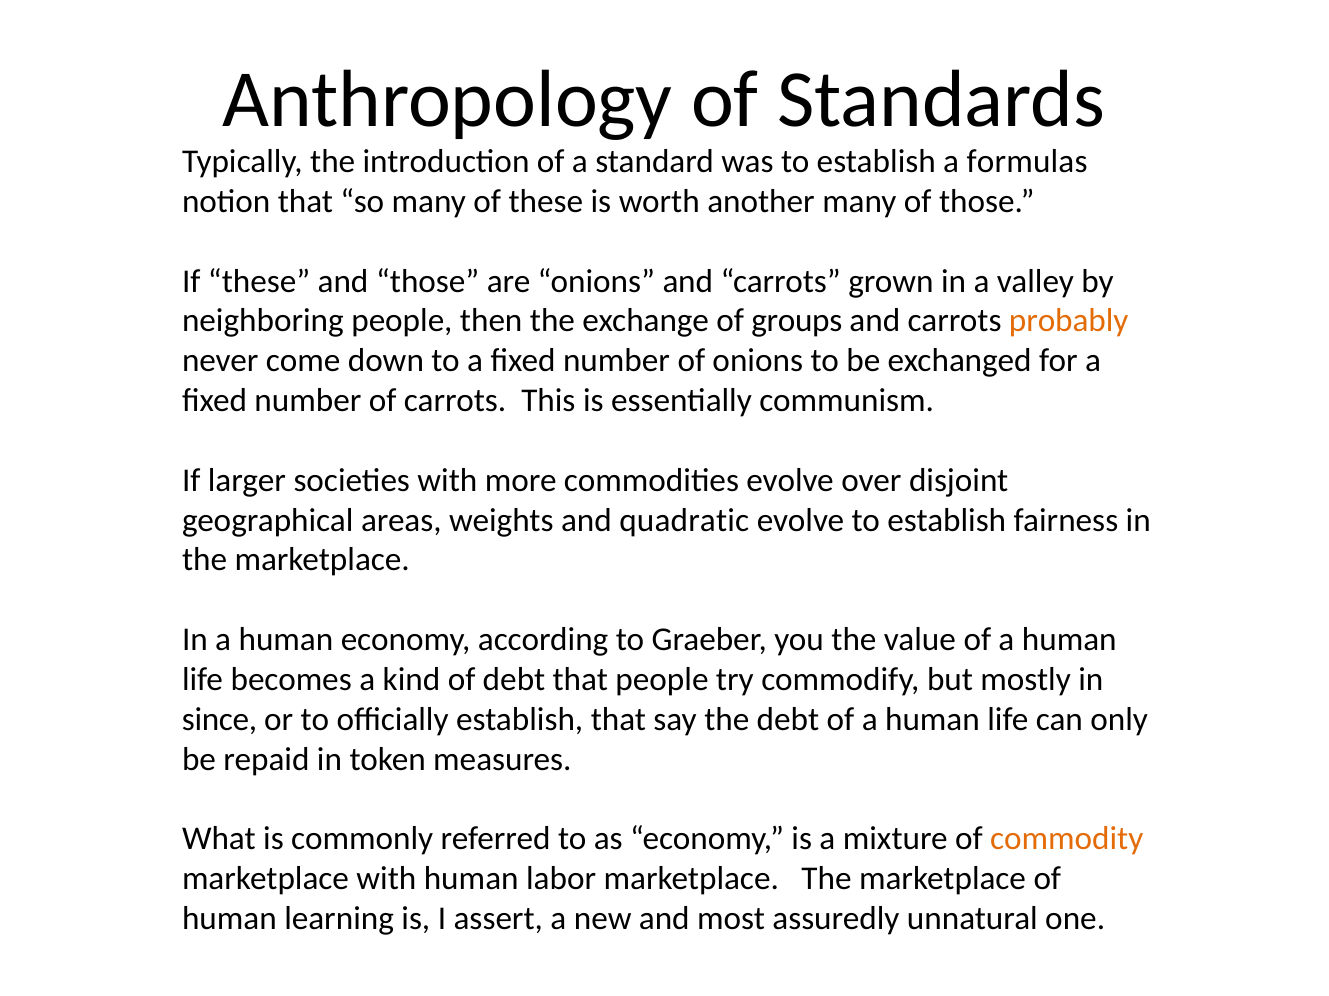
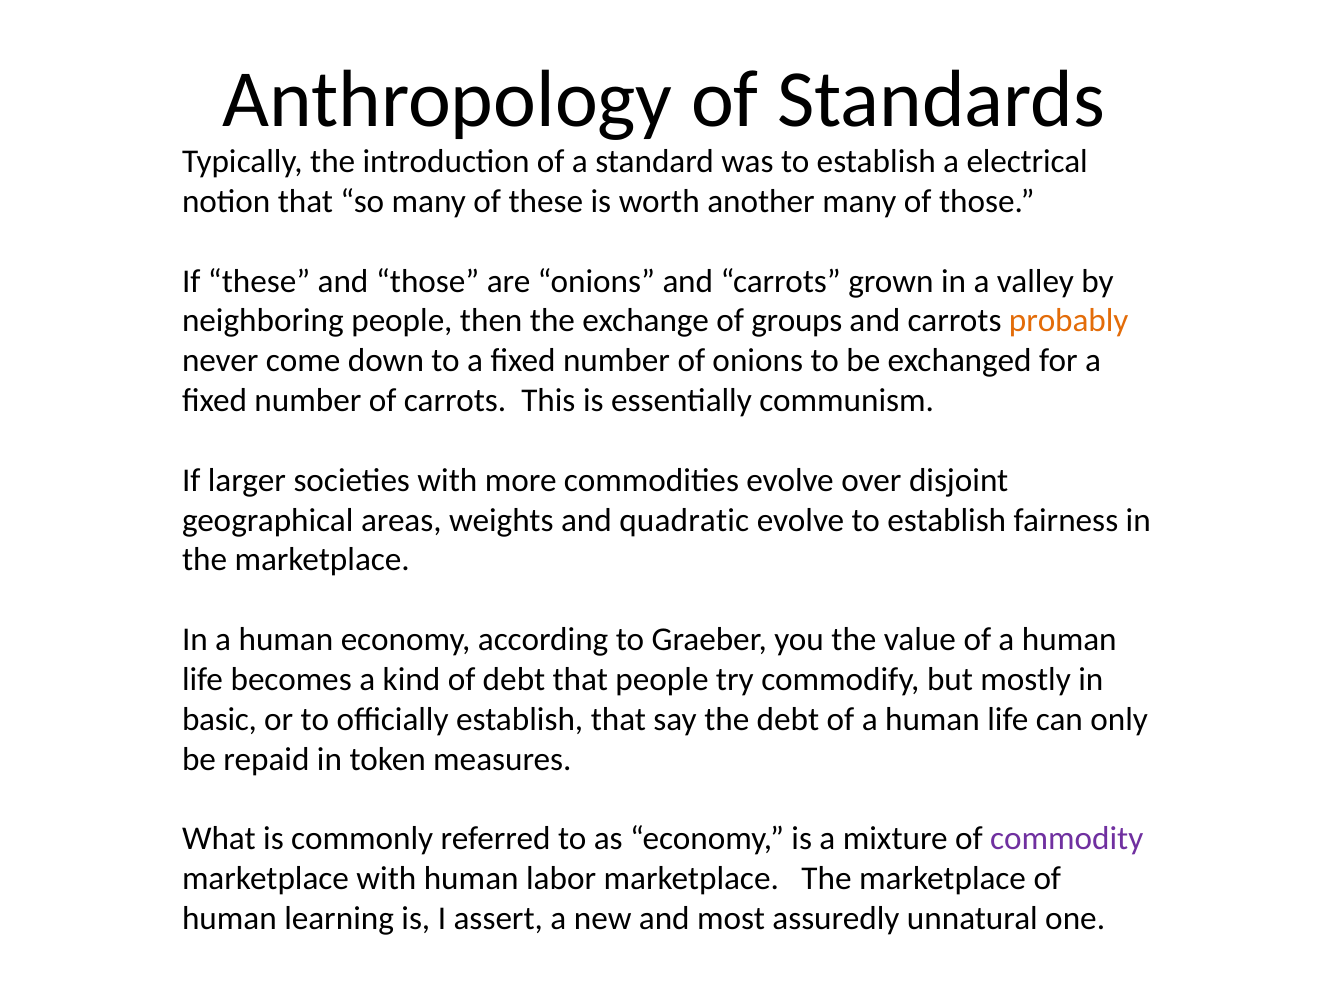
formulas: formulas -> electrical (1027, 162)
since: since -> basic (219, 720)
commodity colour: orange -> purple (1067, 839)
